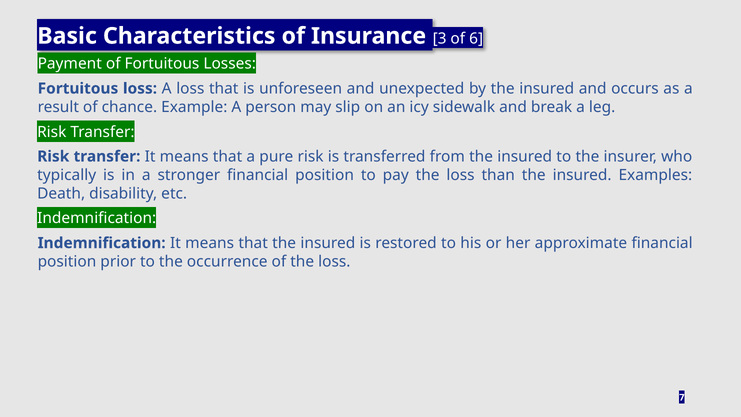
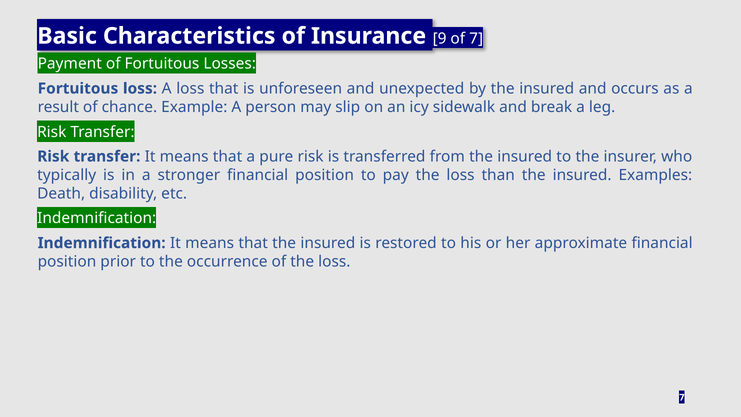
3: 3 -> 9 (440, 39)
of 6: 6 -> 7 (476, 39)
